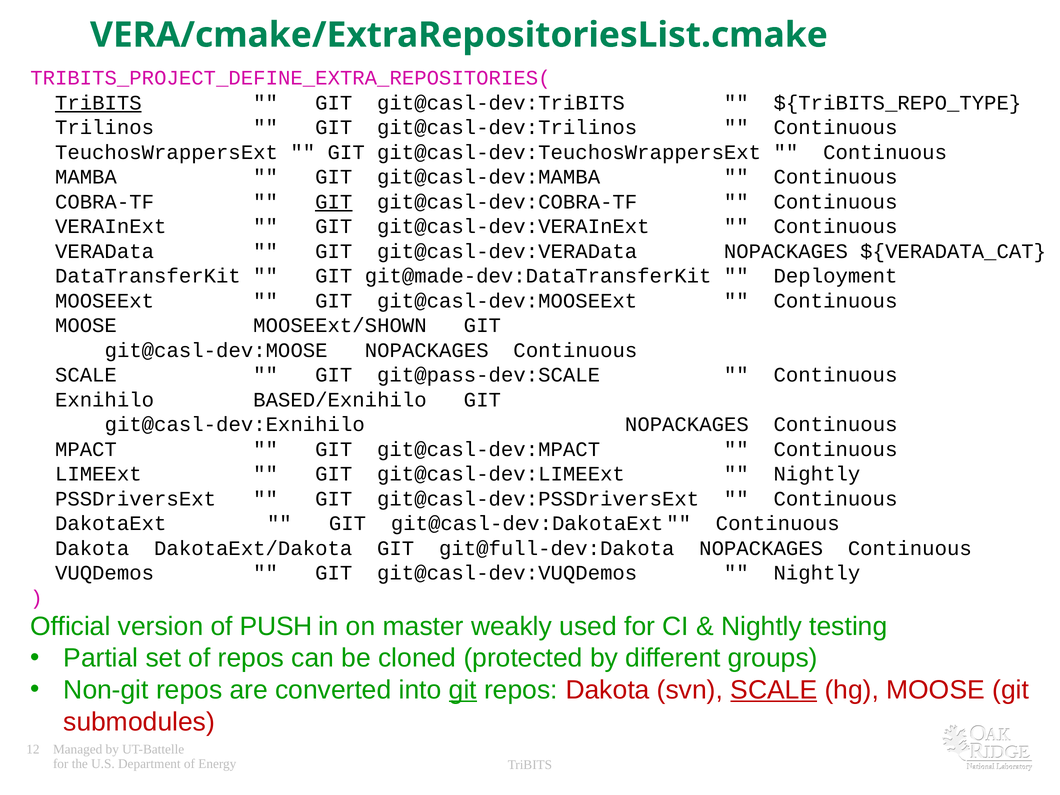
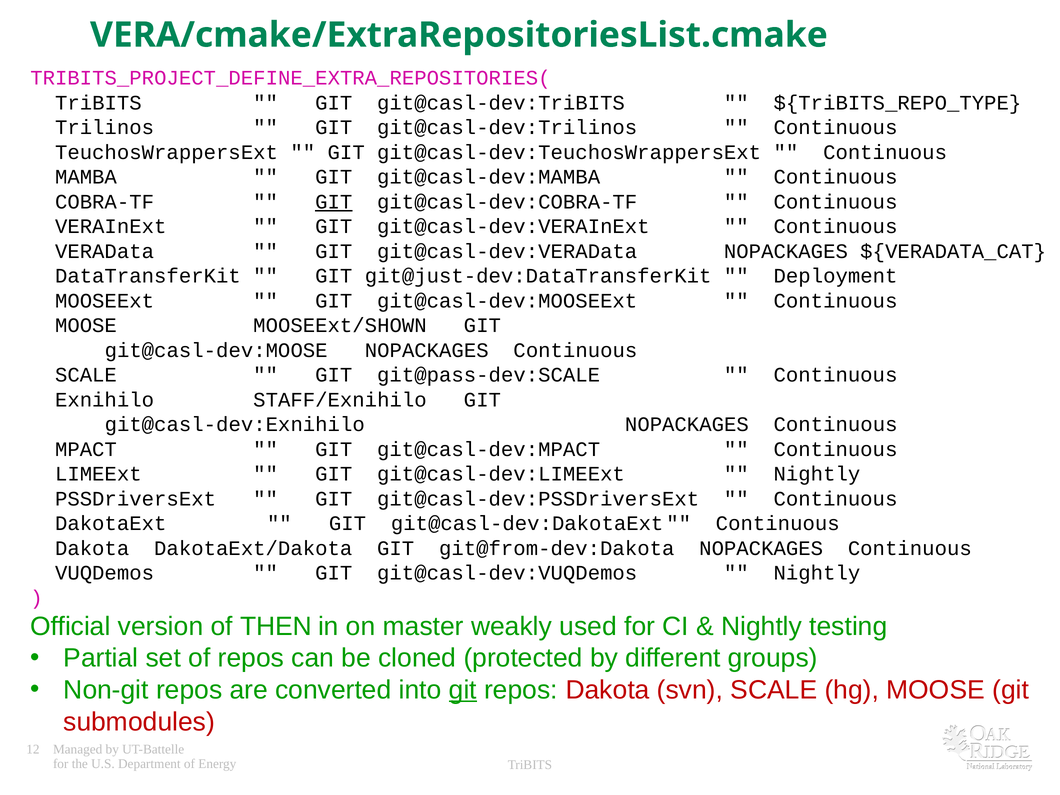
TriBITS underline: present -> none (98, 103)
git@made-dev:DataTransferKit: git@made-dev:DataTransferKit -> git@just-dev:DataTransferKit (538, 276)
BASED/Exnihilo: BASED/Exnihilo -> STAFF/Exnihilo (340, 400)
git@full-dev:Dakota: git@full-dev:Dakota -> git@from-dev:Dakota (557, 548)
PUSH: PUSH -> THEN (276, 626)
SCALE underline: present -> none (774, 690)
